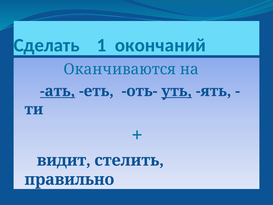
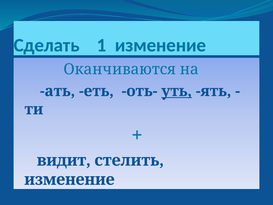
1 окончаний: окончаний -> изменение (160, 45)
ать underline: present -> none (58, 91)
правильно: правильно -> изменение (69, 179)
